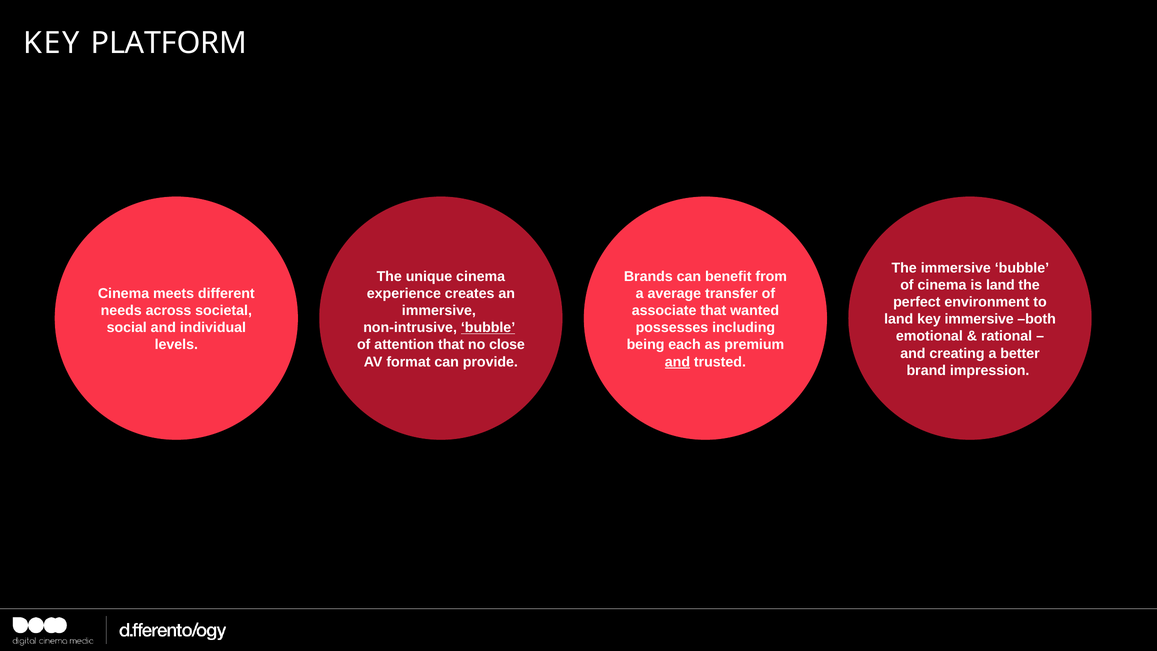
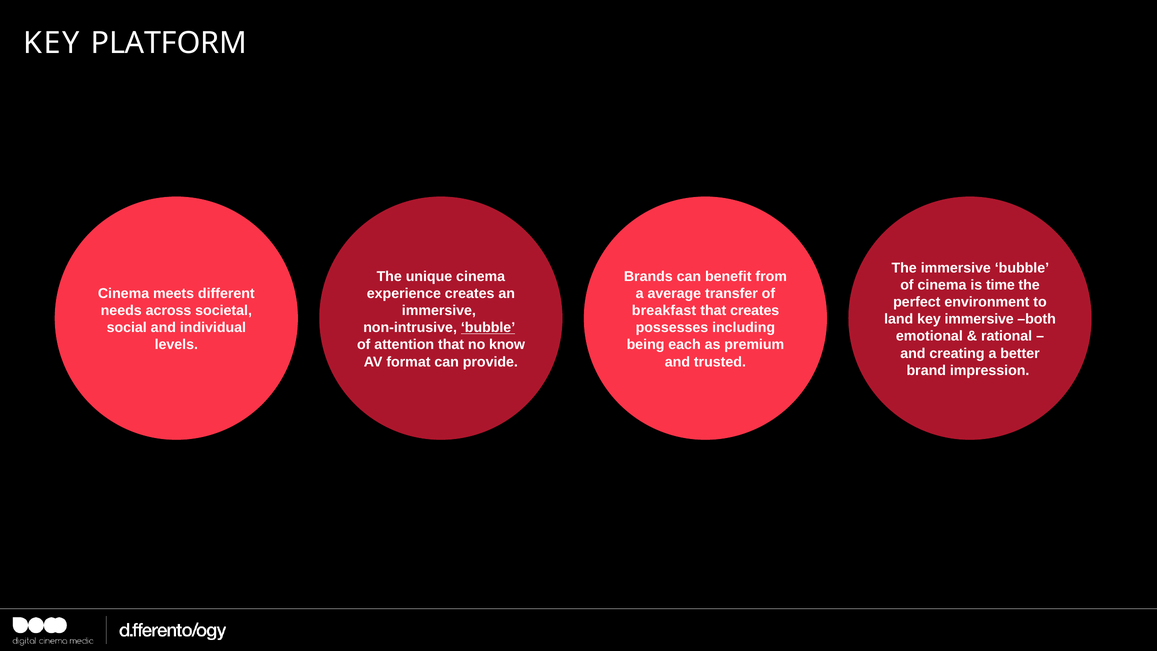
is land: land -> time (1000, 285)
associate: associate -> breakfast (664, 311)
that wanted: wanted -> creates (755, 311)
close: close -> know (507, 345)
and underline: present -> none (677, 362)
